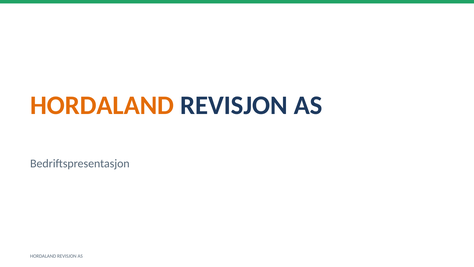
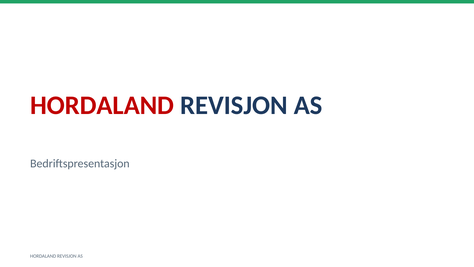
HORDALAND colour: orange -> red (102, 105)
